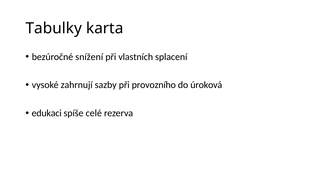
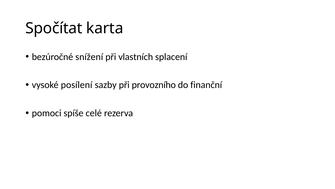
Tabulky: Tabulky -> Spočítat (54, 28)
zahrnují: zahrnují -> posílení (77, 85)
úroková: úroková -> finanční (206, 85)
edukaci: edukaci -> pomoci (47, 113)
